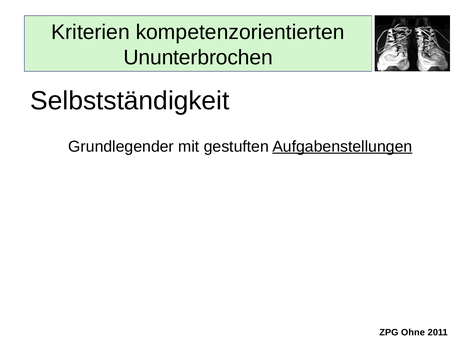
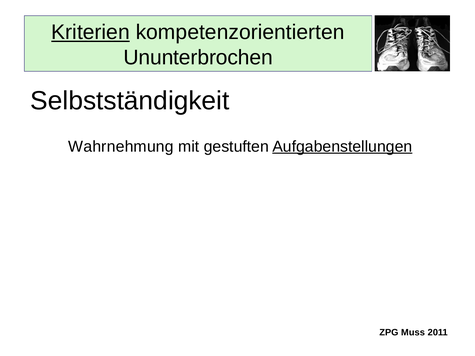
Kriterien underline: none -> present (91, 32)
Grundlegender: Grundlegender -> Wahrnehmung (121, 147)
Ohne: Ohne -> Muss (413, 333)
